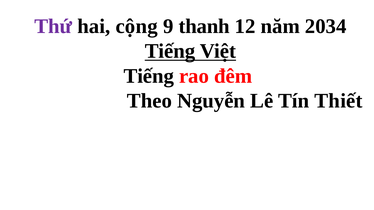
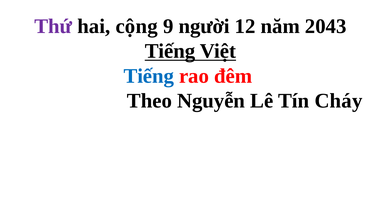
thanh: thanh -> người (204, 26)
2034: 2034 -> 2043 (326, 26)
Tiếng colour: black -> blue (149, 76)
Thiết: Thiết -> Cháy (339, 101)
